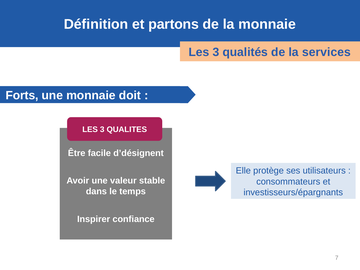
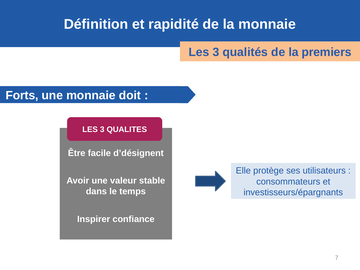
partons: partons -> rapidité (174, 24)
services: services -> premiers (327, 52)
